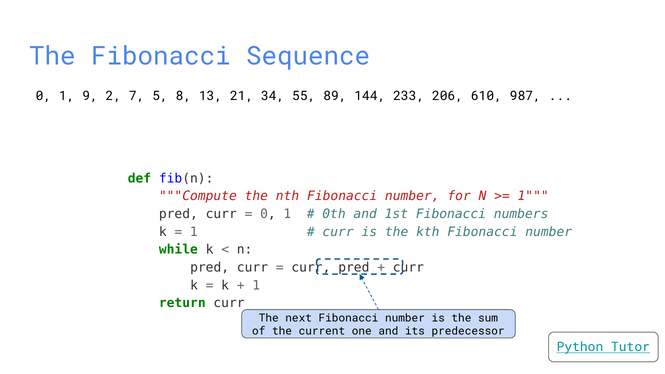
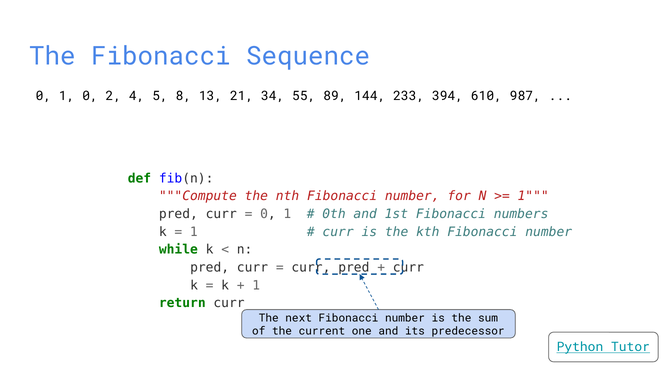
1 9: 9 -> 0 (90, 96)
7: 7 -> 4 (137, 96)
206: 206 -> 394 (448, 96)
